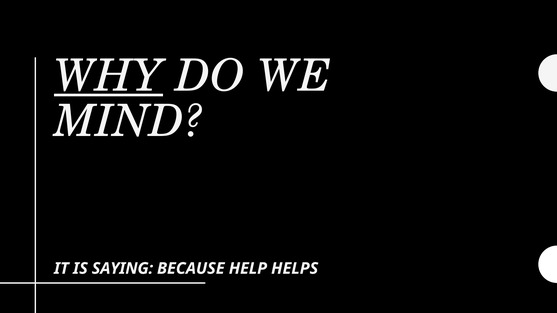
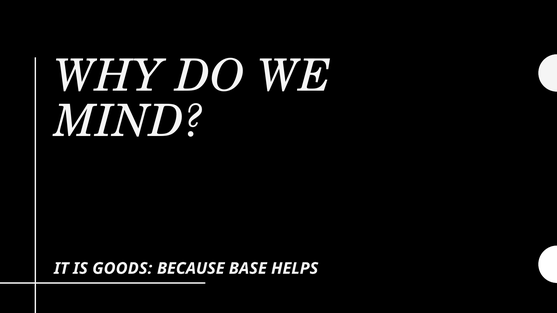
WHY underline: present -> none (109, 76)
SAYING: SAYING -> GOODS (122, 269)
HELP: HELP -> BASE (248, 269)
